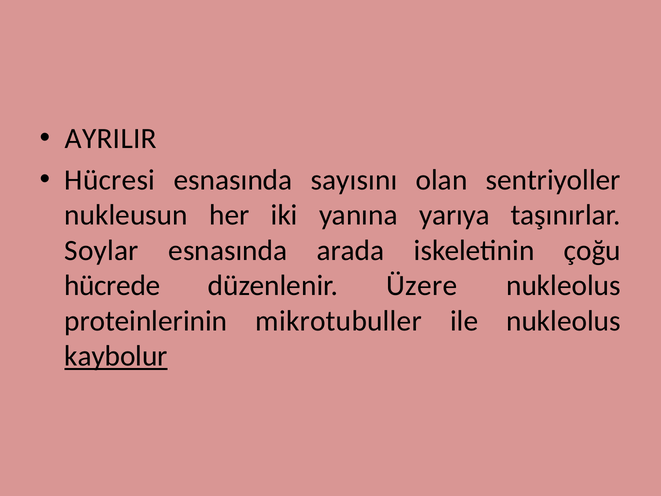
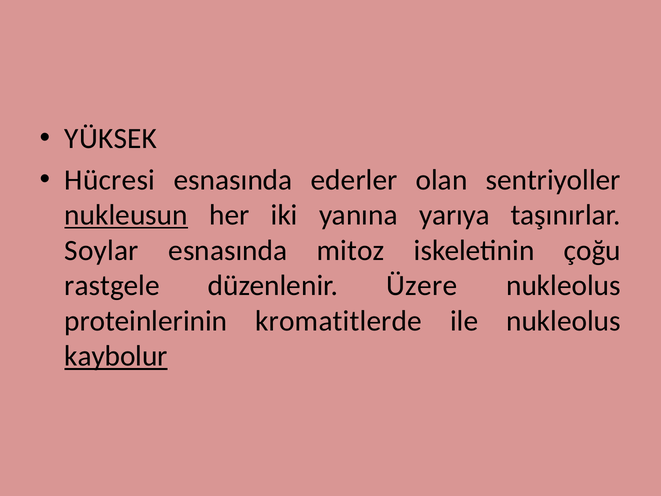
AYRILIR: AYRILIR -> YÜKSEK (111, 139)
sayısını: sayısını -> ederler (354, 180)
nukleusun underline: none -> present (126, 215)
arada: arada -> mitoz (350, 250)
hücrede: hücrede -> rastgele (112, 286)
mikrotubuller: mikrotubuller -> kromatitlerde (339, 321)
